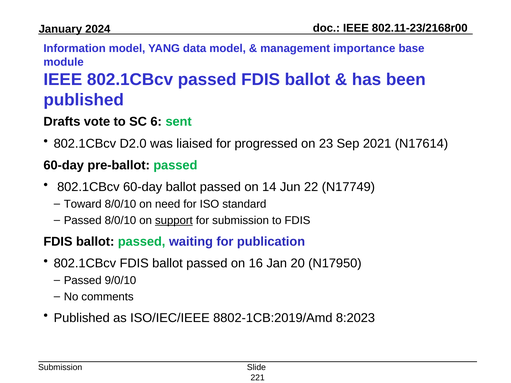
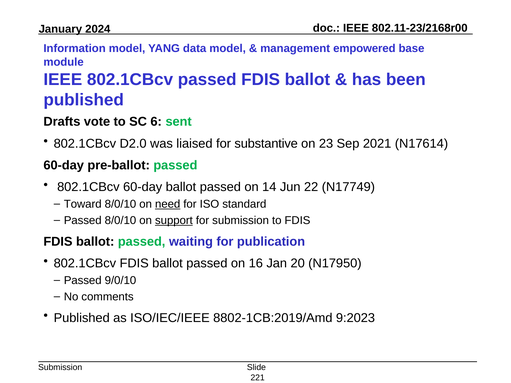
importance: importance -> empowered (364, 49)
progressed: progressed -> substantive (266, 144)
need underline: none -> present (168, 204)
8:2023: 8:2023 -> 9:2023 (355, 318)
